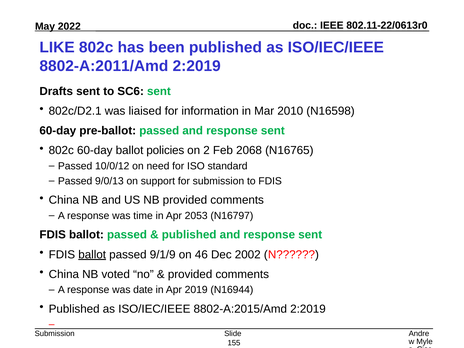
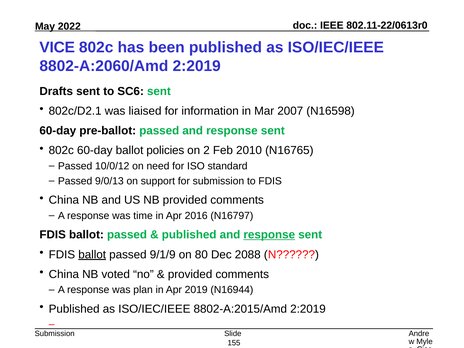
LIKE: LIKE -> VICE (57, 48)
8802-A:2011/Amd: 8802-A:2011/Amd -> 8802-A:2060/Amd (104, 66)
2010: 2010 -> 2007 (290, 111)
2068: 2068 -> 2010 (249, 150)
2053: 2053 -> 2016 (196, 216)
response underline: none -> present (269, 235)
46: 46 -> 80 (201, 255)
2002: 2002 -> 2088 (248, 255)
date: date -> plan (143, 290)
